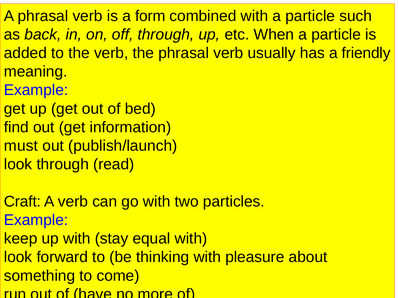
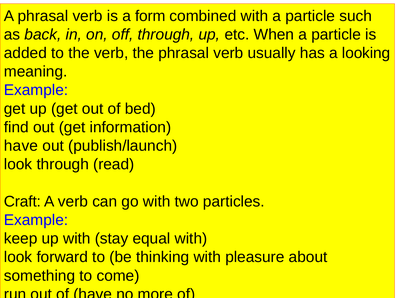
friendly: friendly -> looking (366, 53)
must: must -> have (21, 146)
